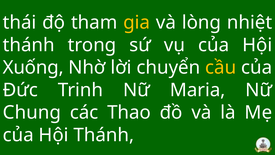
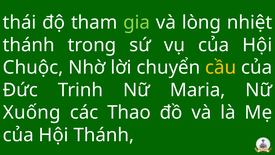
gia colour: yellow -> light green (137, 22)
Xuống: Xuống -> Chuộc (33, 67)
Chung: Chung -> Xuống (32, 112)
